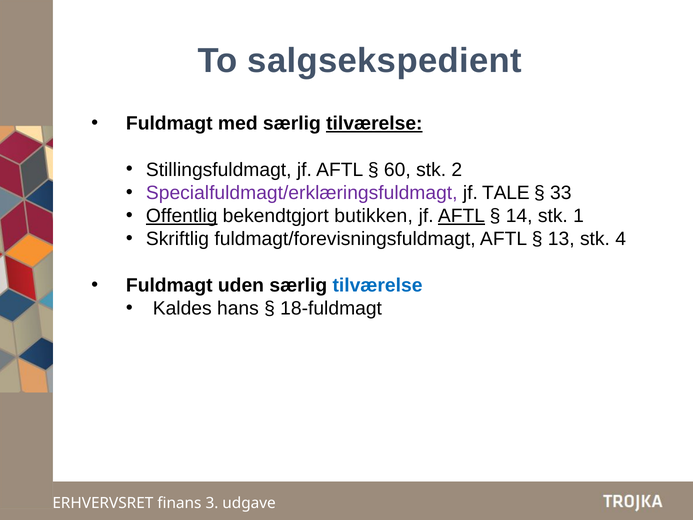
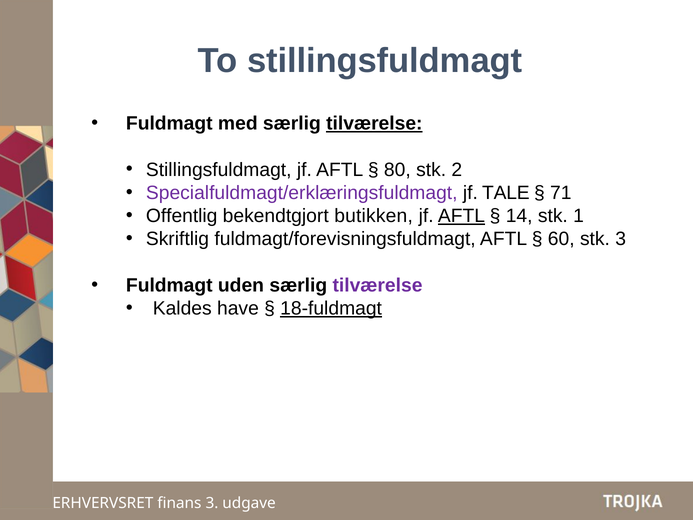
To salgsekspedient: salgsekspedient -> stillingsfuldmagt (385, 61)
60: 60 -> 80 (397, 170)
33: 33 -> 71 (561, 193)
Offentlig underline: present -> none (182, 216)
13: 13 -> 60 (561, 239)
stk 4: 4 -> 3 (621, 239)
tilværelse colour: blue -> purple (378, 285)
hans: hans -> have (238, 308)
18-fuldmagt underline: none -> present (331, 308)
